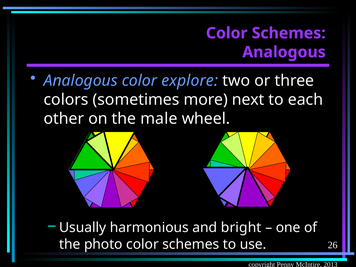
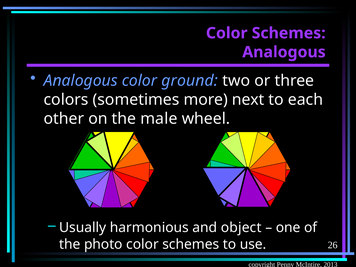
explore: explore -> ground (190, 81)
bright: bright -> object (241, 228)
